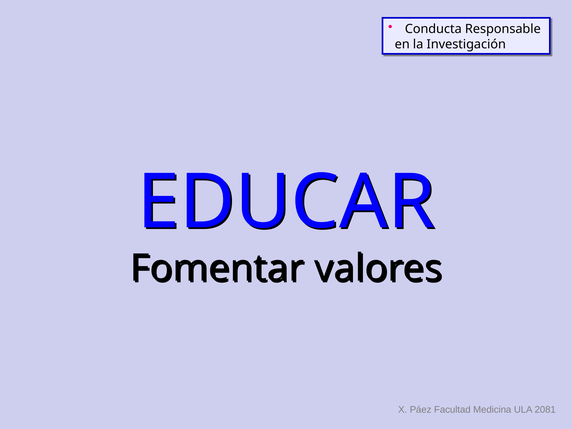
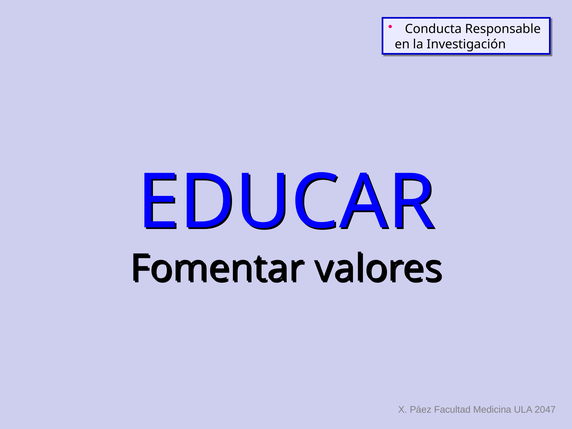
2081: 2081 -> 2047 (545, 410)
